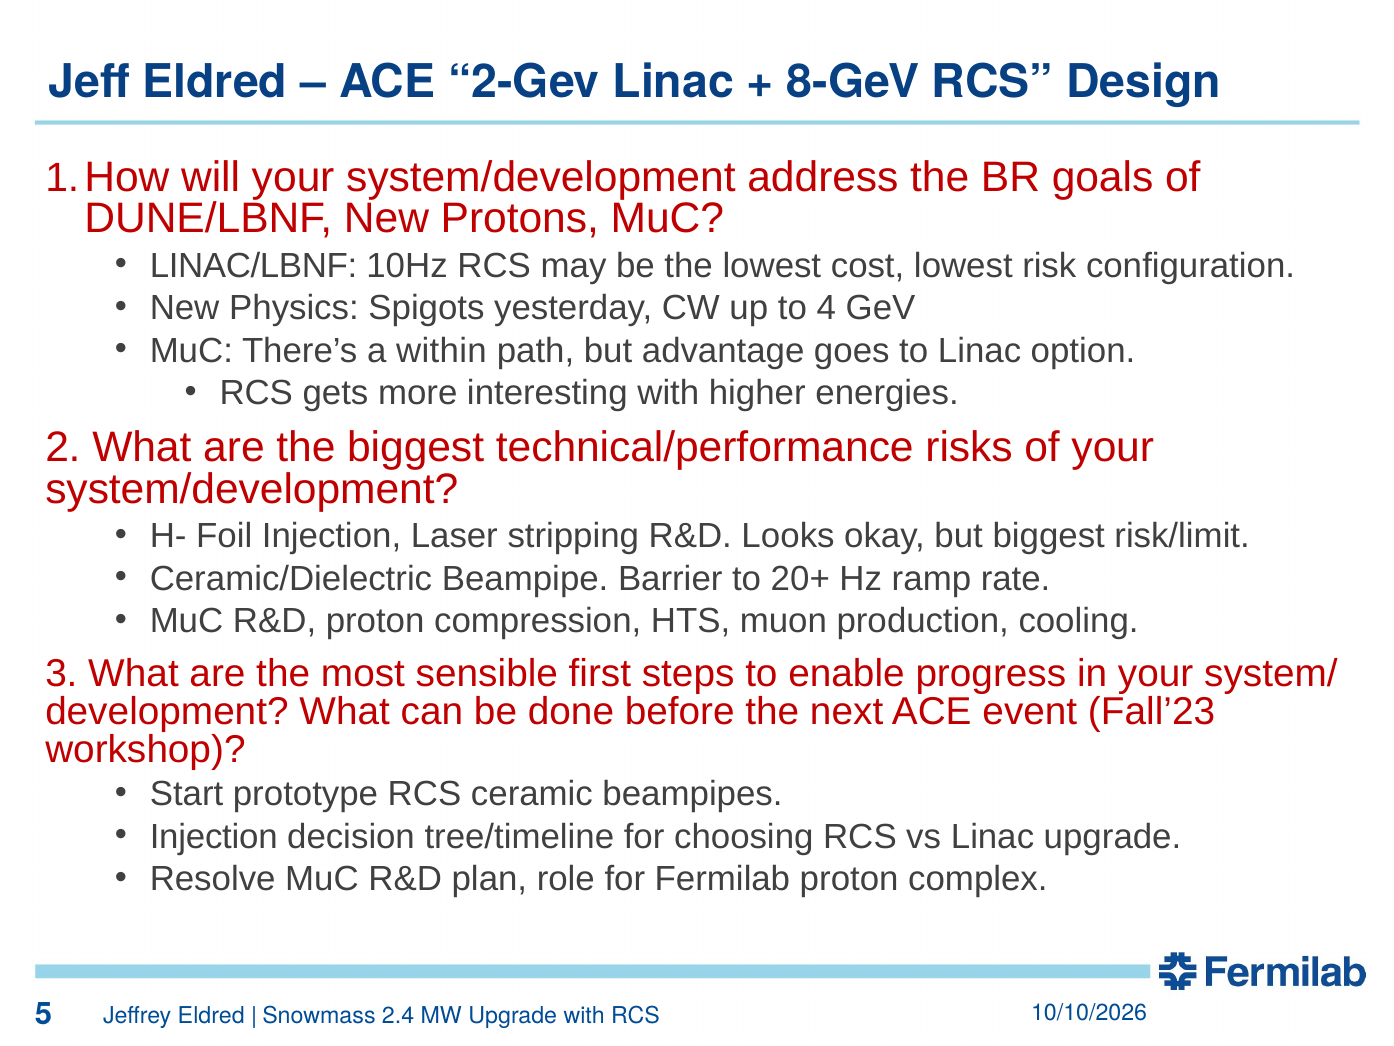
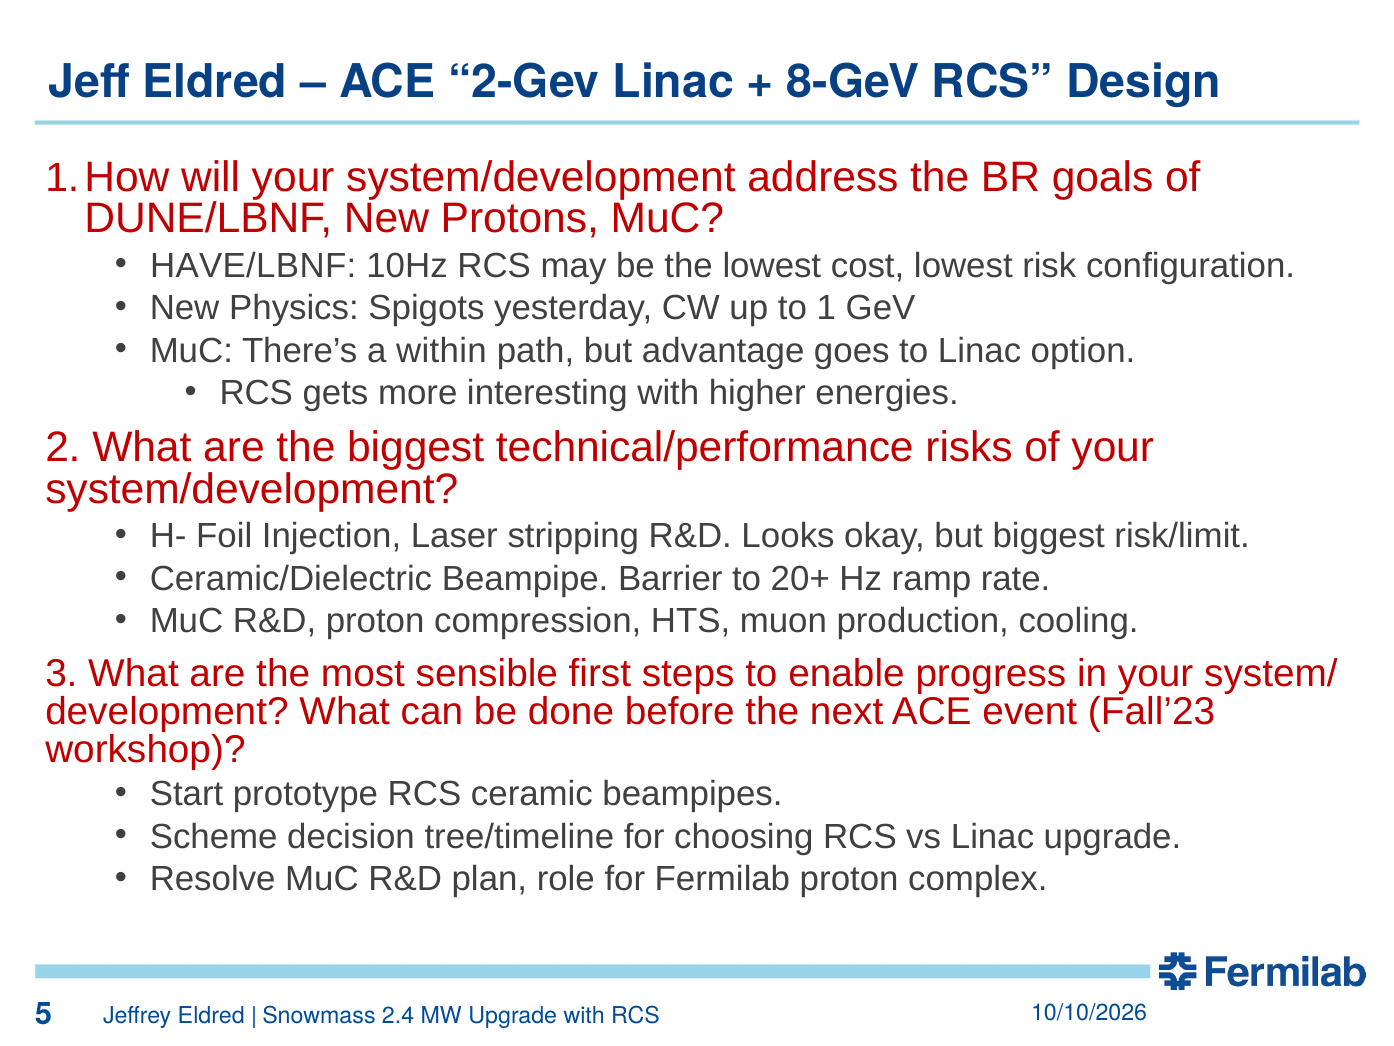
LINAC/LBNF: LINAC/LBNF -> HAVE/LBNF (253, 265)
4: 4 -> 1 (826, 308)
Injection: Injection -> Scheme (214, 836)
